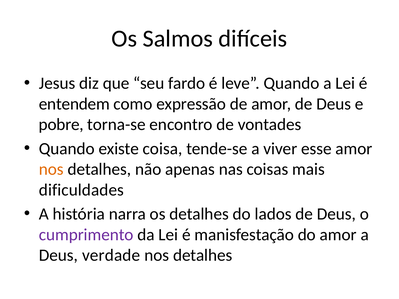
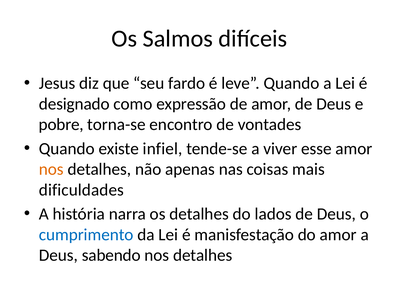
entendem: entendem -> designado (74, 104)
coisa: coisa -> infiel (163, 149)
cumprimento colour: purple -> blue (86, 235)
verdade: verdade -> sabendo (111, 255)
